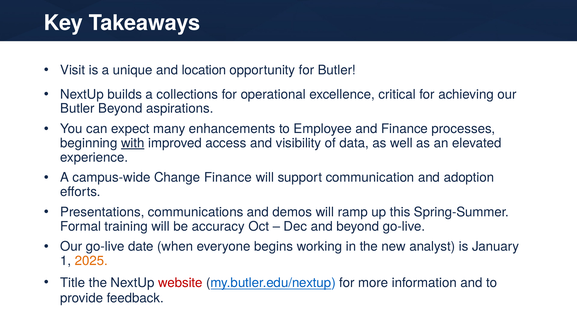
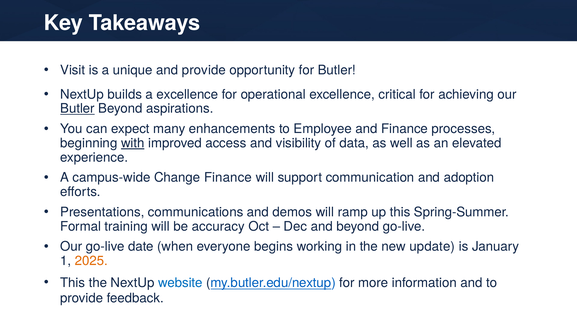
and location: location -> provide (204, 70)
a collections: collections -> excellence (187, 95)
Butler underline: none -> present (77, 109)
analyst: analyst -> update (432, 247)
Title: Title -> This (73, 283)
website colour: red -> blue (180, 283)
